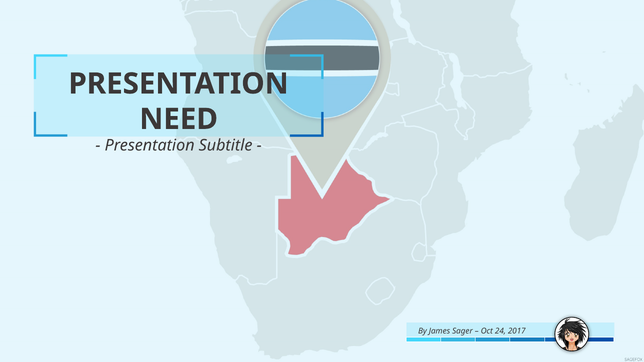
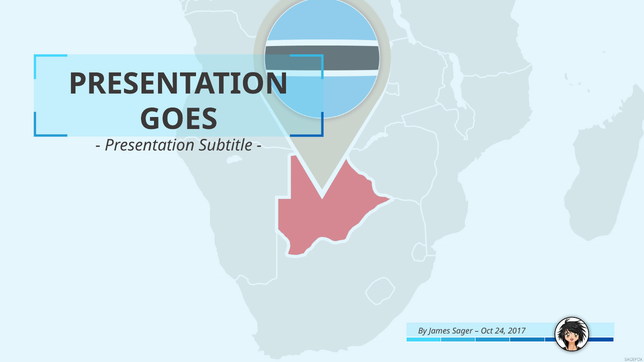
NEED: NEED -> GOES (178, 119)
